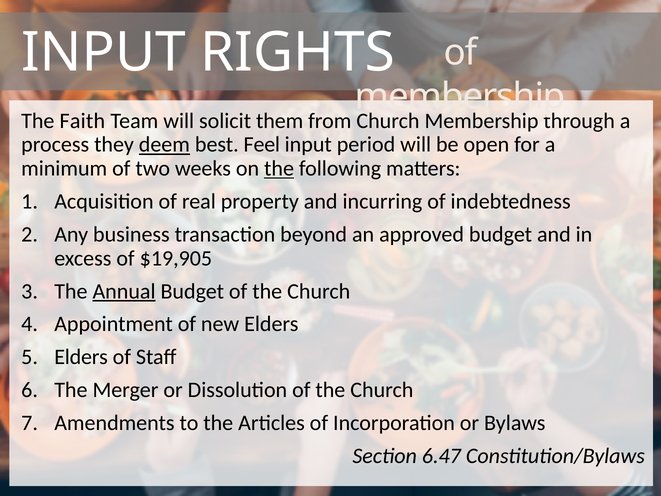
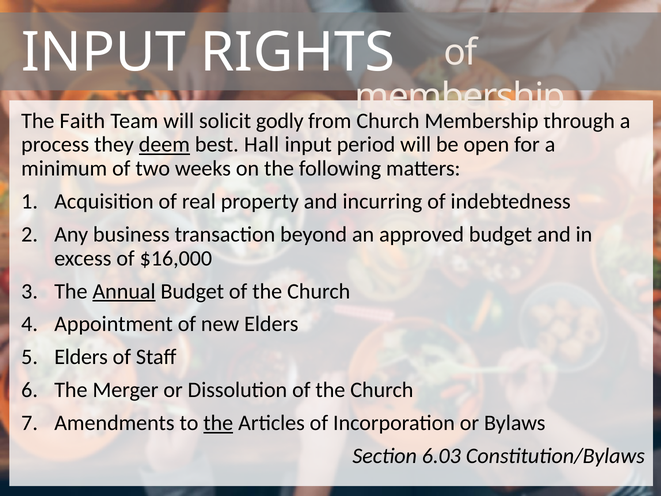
them: them -> godly (280, 121)
Feel: Feel -> Hall (262, 145)
the underline: present -> none (279, 168)
$19,905: $19,905 -> $16,000 (176, 258)
the underline: none -> present (218, 423)
6.47: 6.47 -> 6.03 (441, 456)
